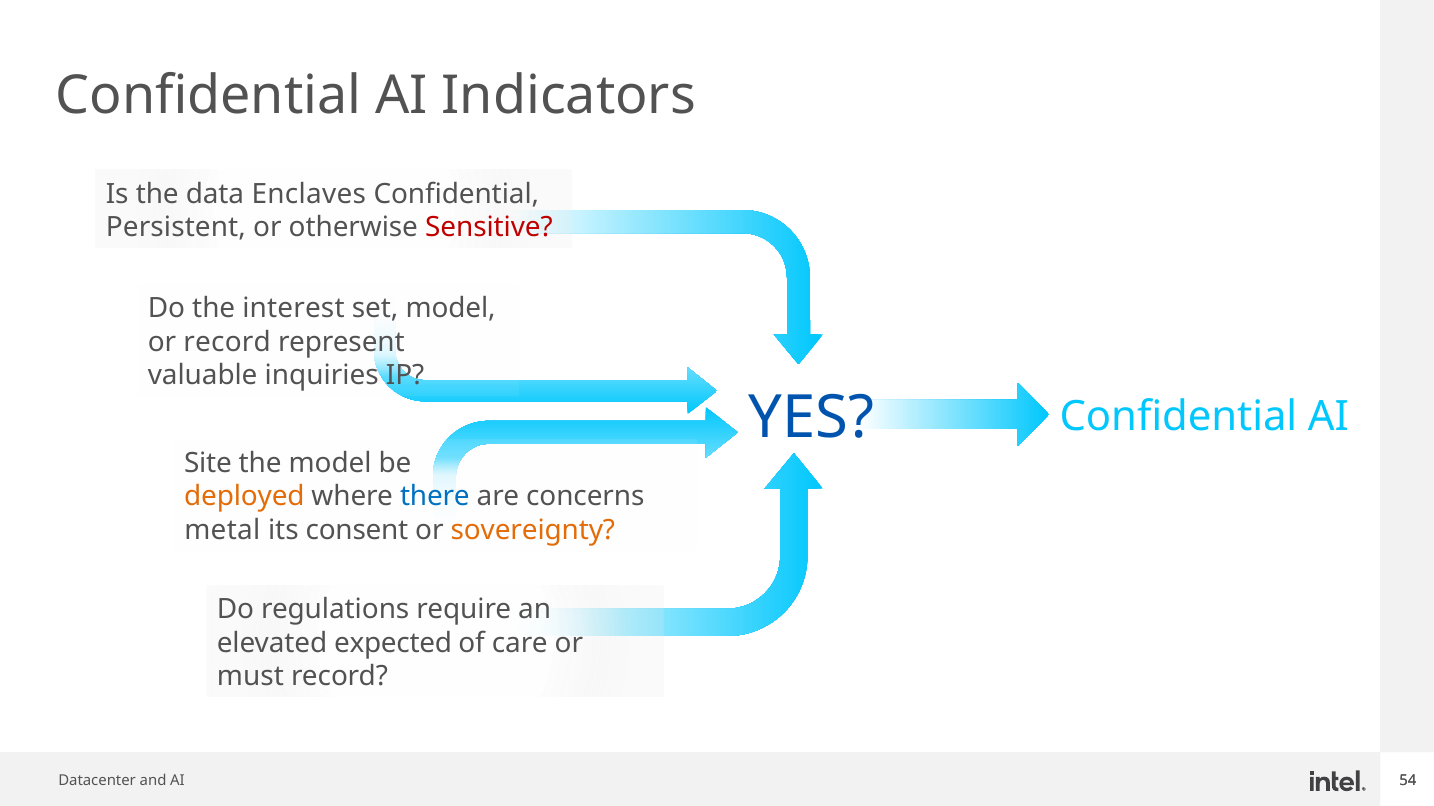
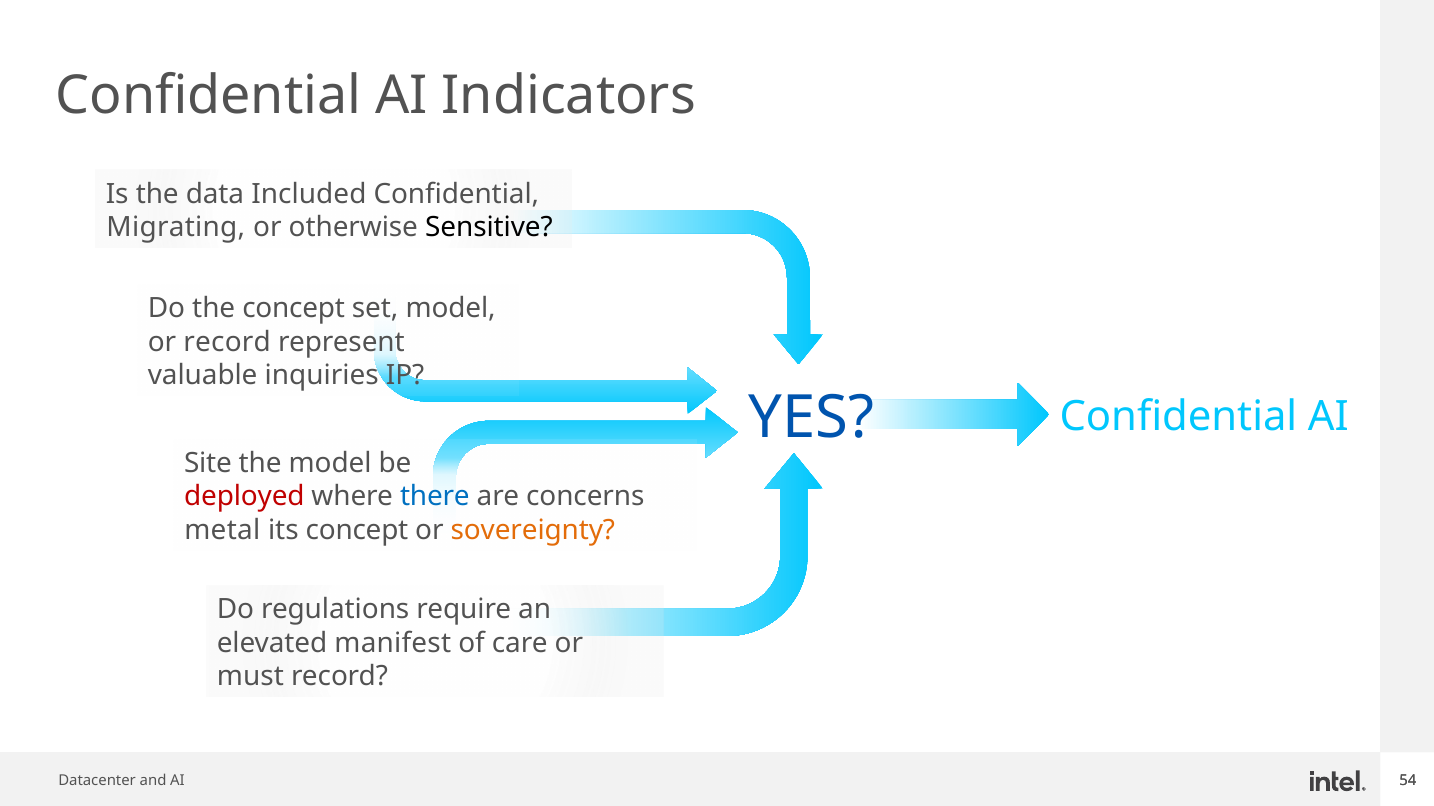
Enclaves: Enclaves -> Included (309, 194)
Persistent: Persistent -> Migrating (176, 228)
Sensitive colour: red -> black (489, 228)
the interest: interest -> concept (294, 309)
deployed colour: orange -> red (244, 497)
its consent: consent -> concept (357, 531)
expected: expected -> manifest (393, 644)
